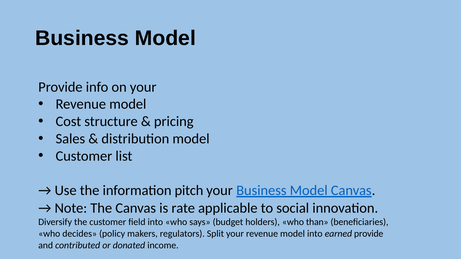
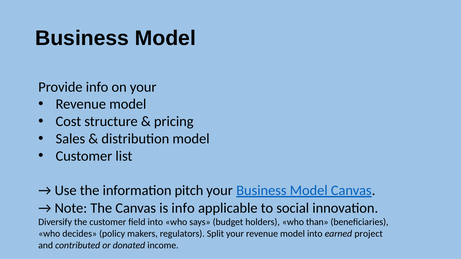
is rate: rate -> info (183, 208)
earned provide: provide -> project (369, 234)
